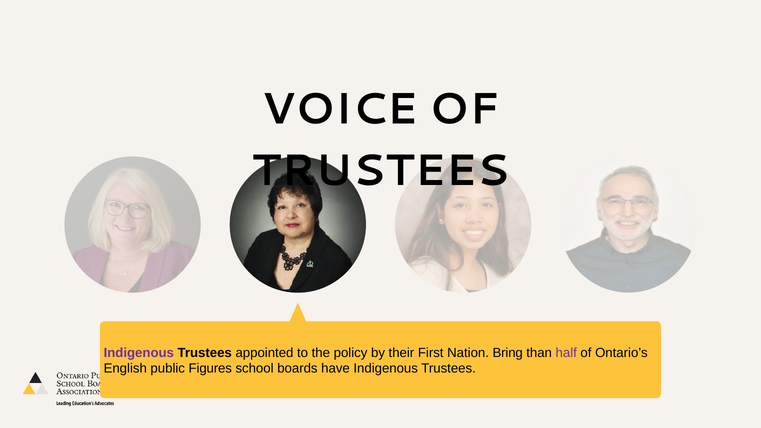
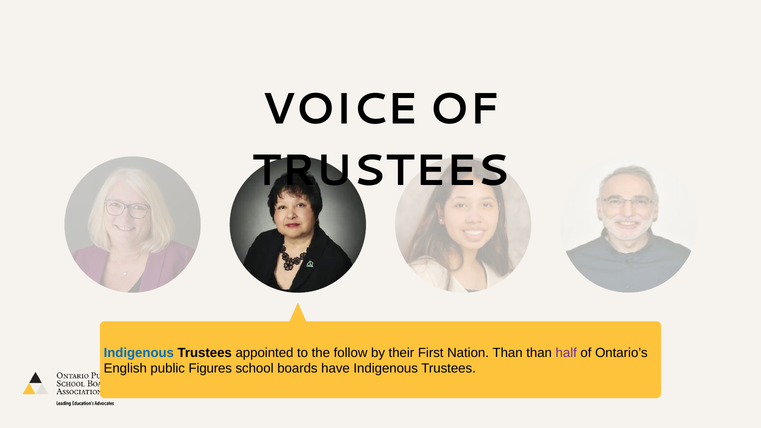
Indigenous colour: purple -> blue (139, 353)
policy: policy -> follow (351, 353)
Nation Bring: Bring -> Than (508, 353)
